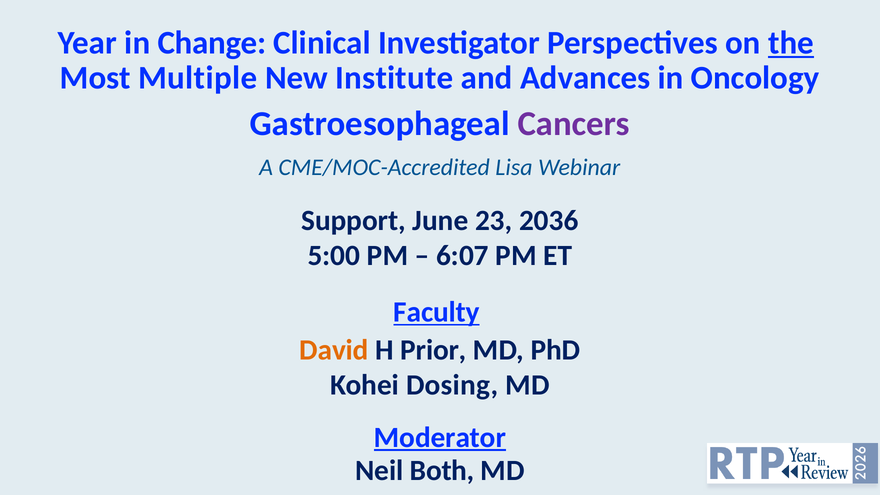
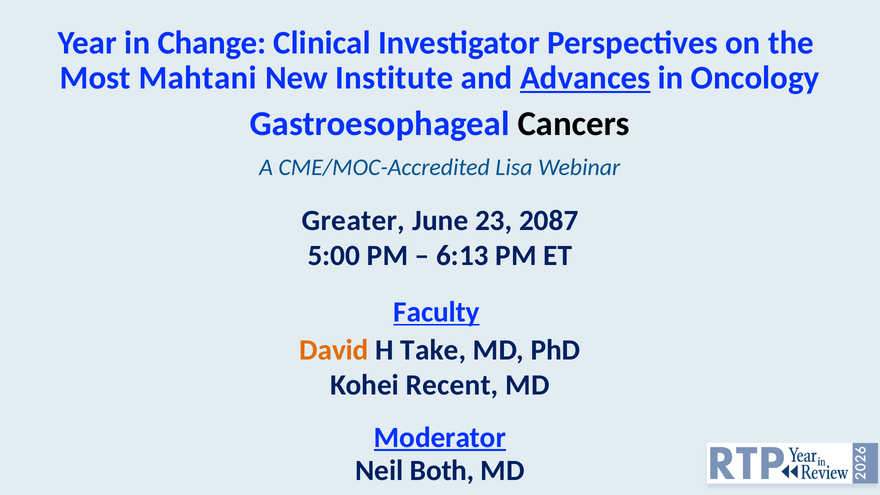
the underline: present -> none (791, 43)
Multiple: Multiple -> Mahtani (198, 78)
Advances underline: none -> present (585, 78)
Cancers colour: purple -> black (574, 124)
Support: Support -> Greater (353, 220)
2036: 2036 -> 2087 (549, 220)
6:07: 6:07 -> 6:13 (462, 256)
Prior: Prior -> Take (433, 350)
Dosing: Dosing -> Recent (452, 385)
